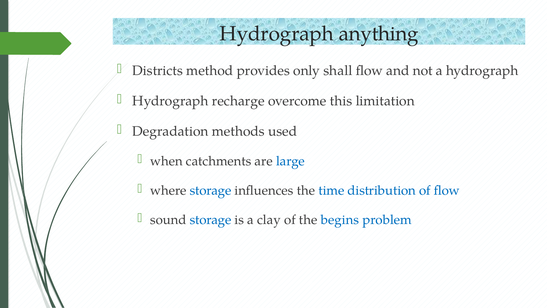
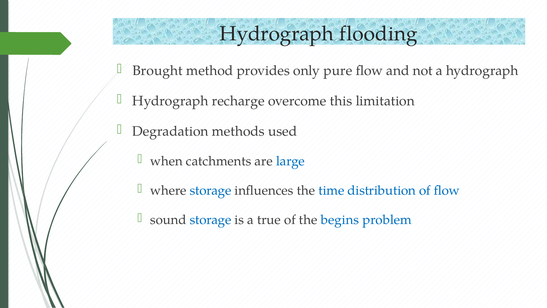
anything: anything -> flooding (379, 34)
Districts: Districts -> Brought (158, 71)
shall: shall -> pure (338, 71)
clay: clay -> true (269, 220)
